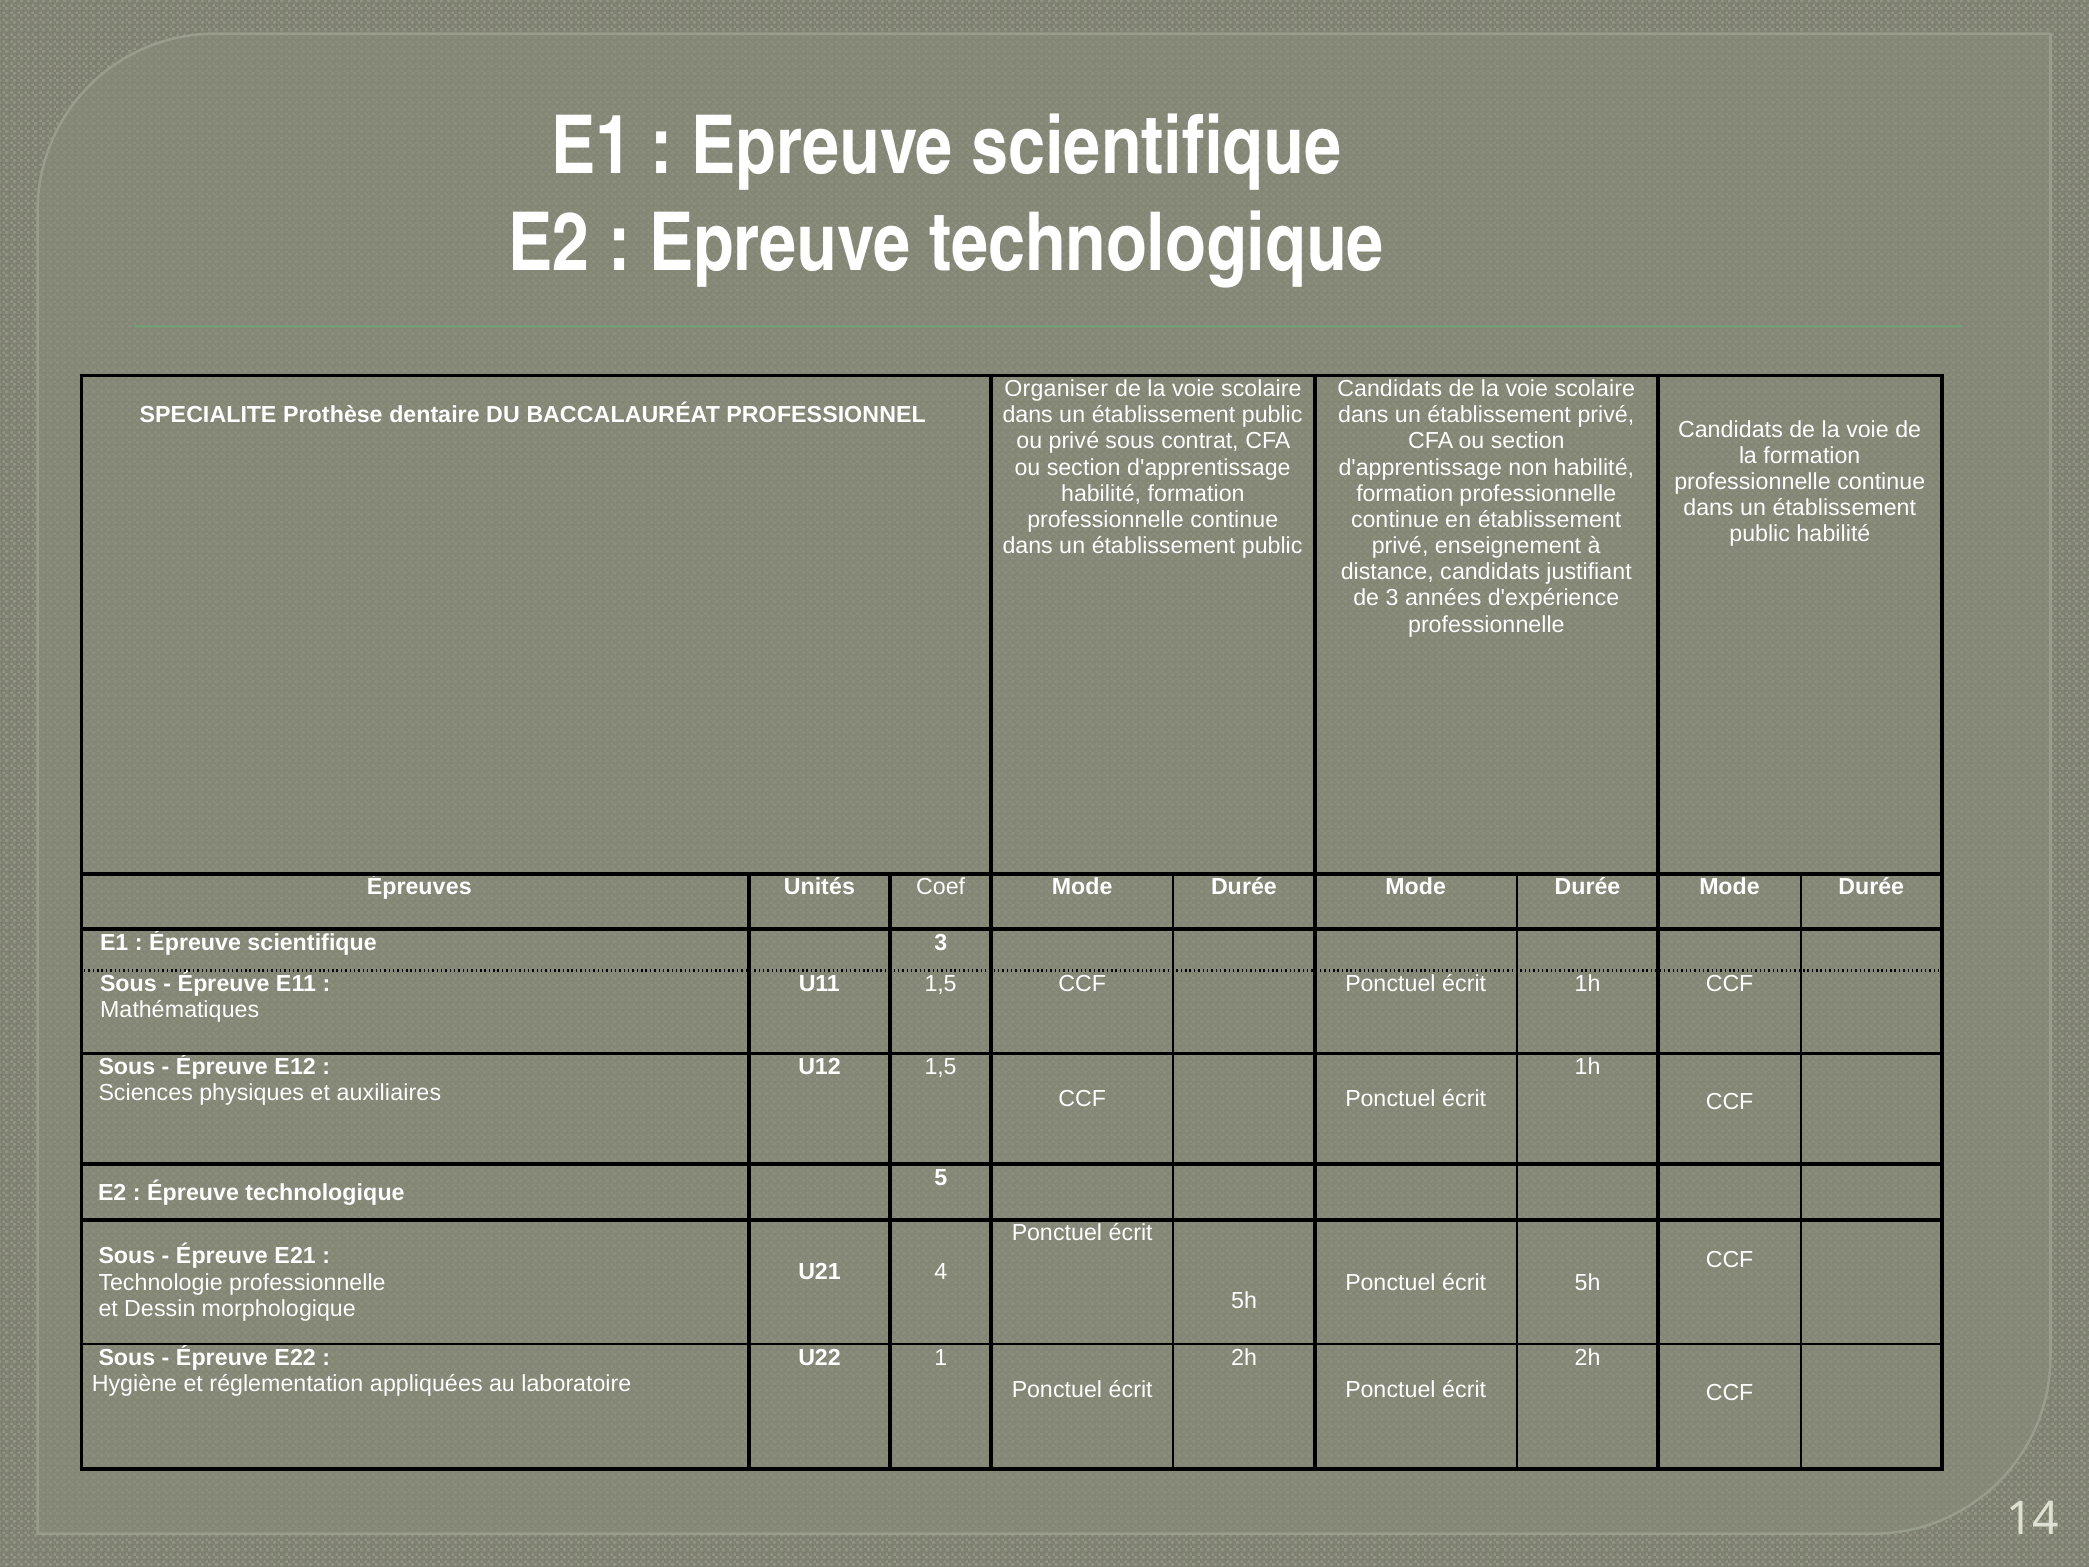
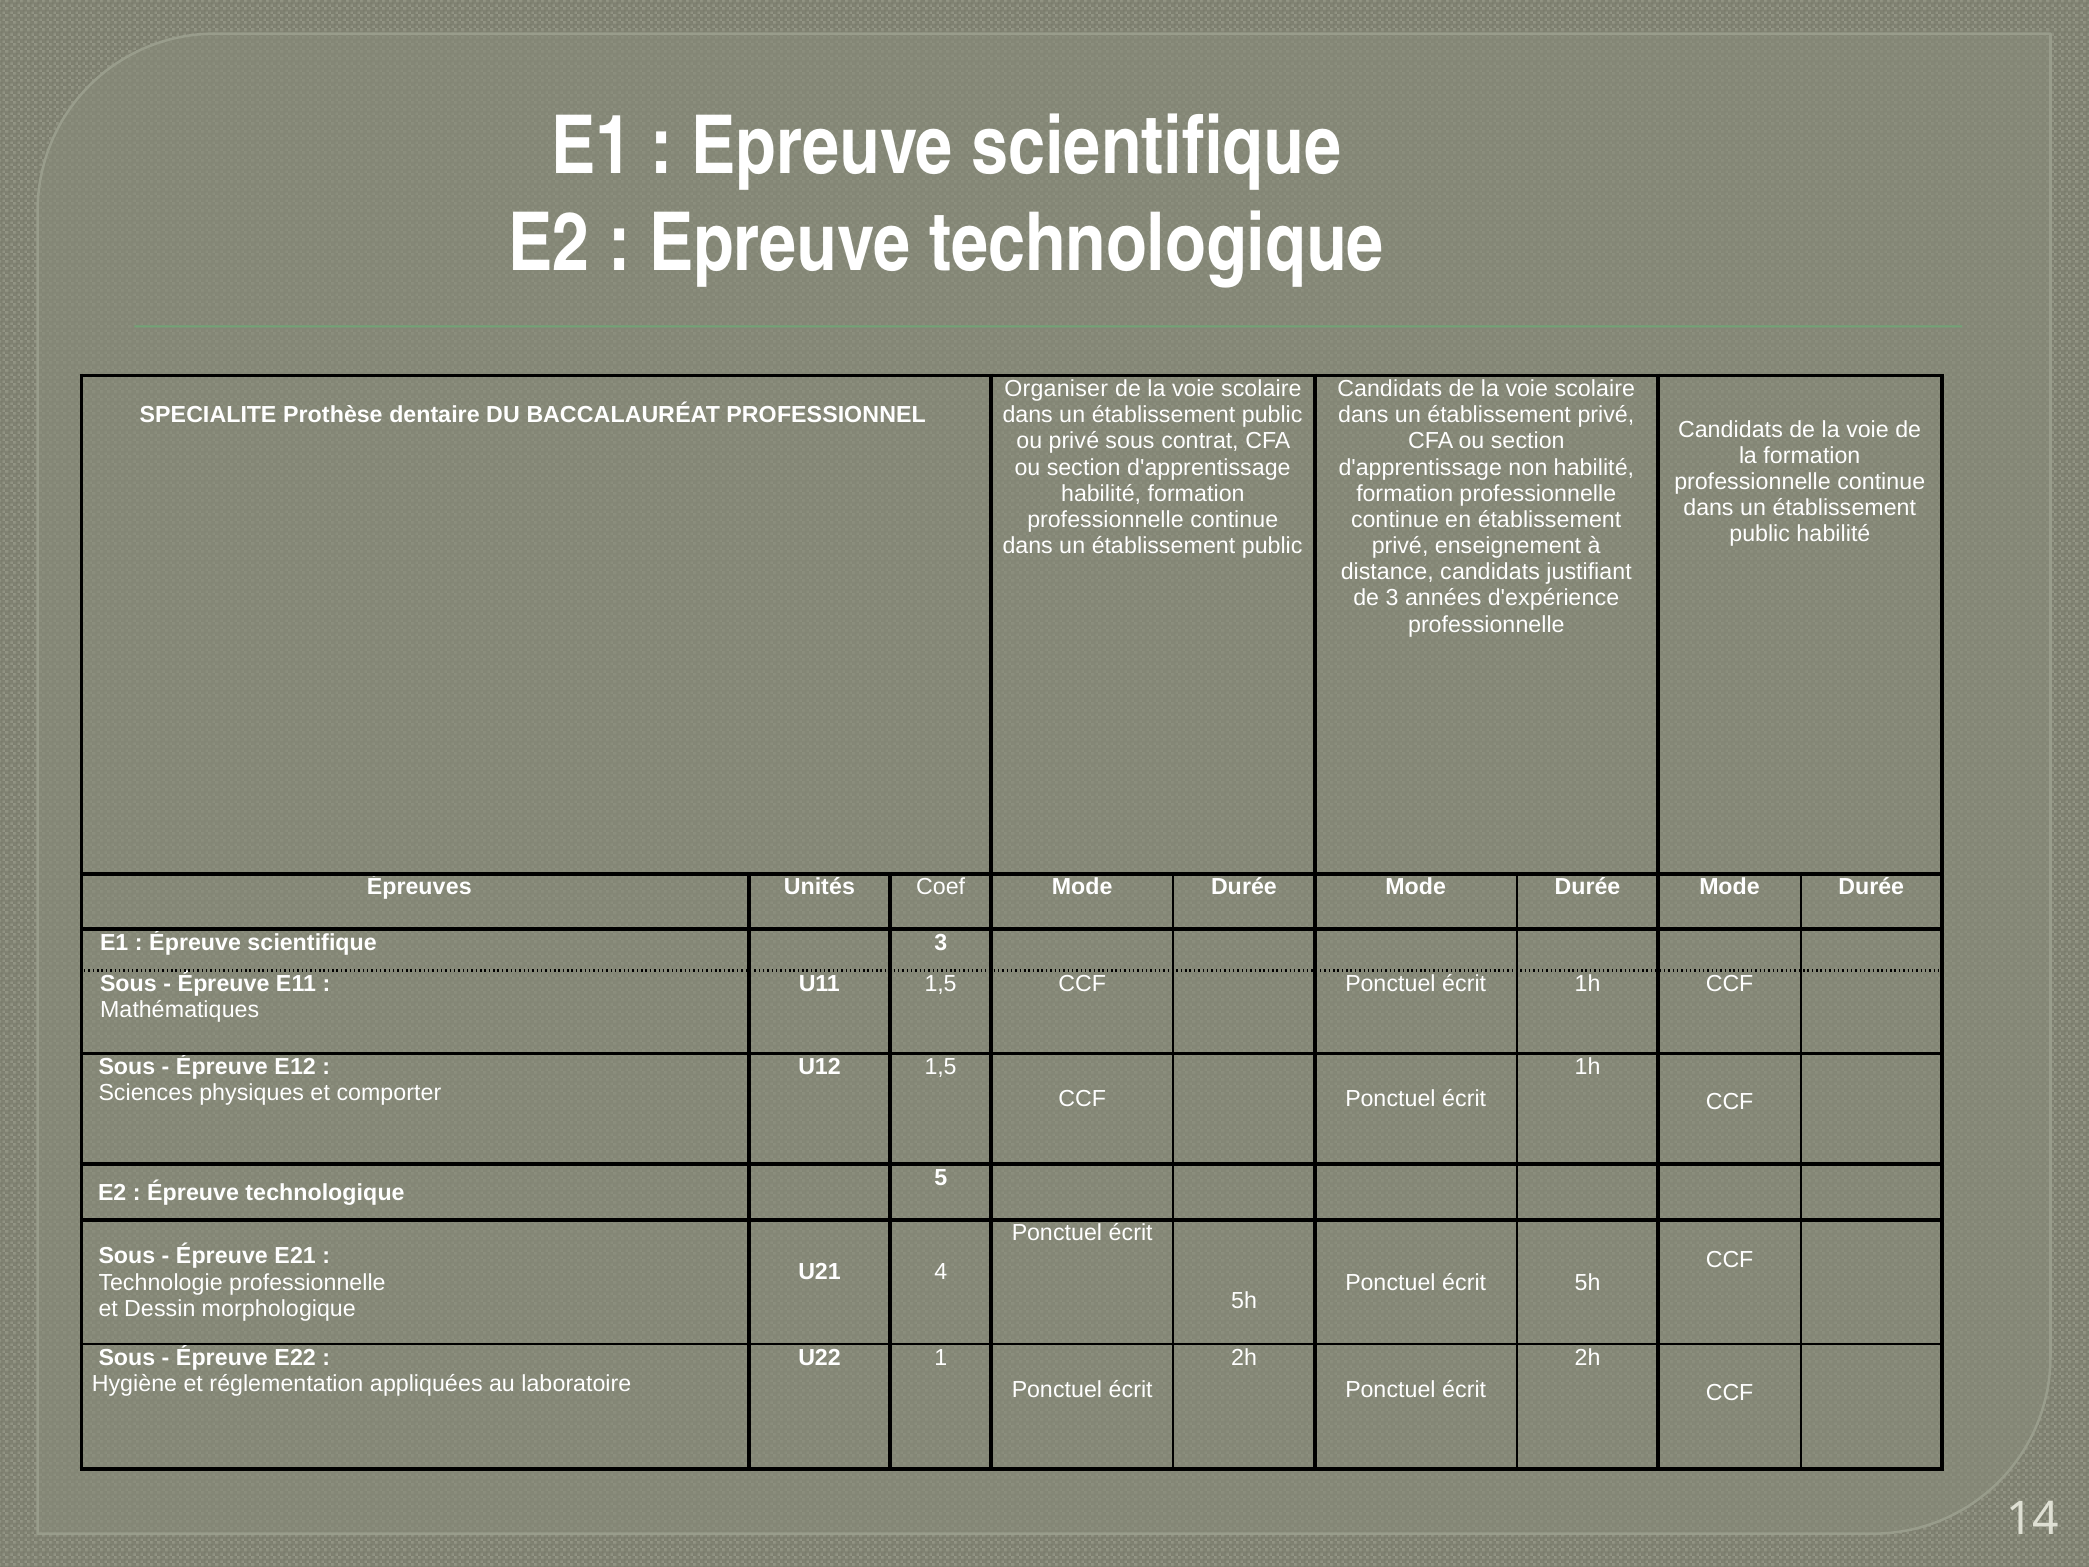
auxiliaires: auxiliaires -> comporter (389, 1093)
